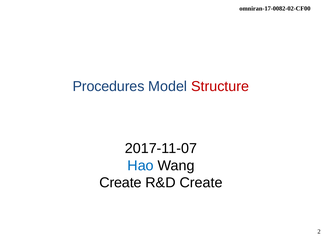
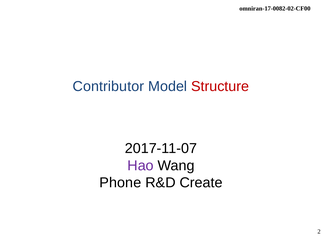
Procedures: Procedures -> Contributor (108, 86)
Hao colour: blue -> purple (141, 165)
Create: Create -> Phone (120, 182)
